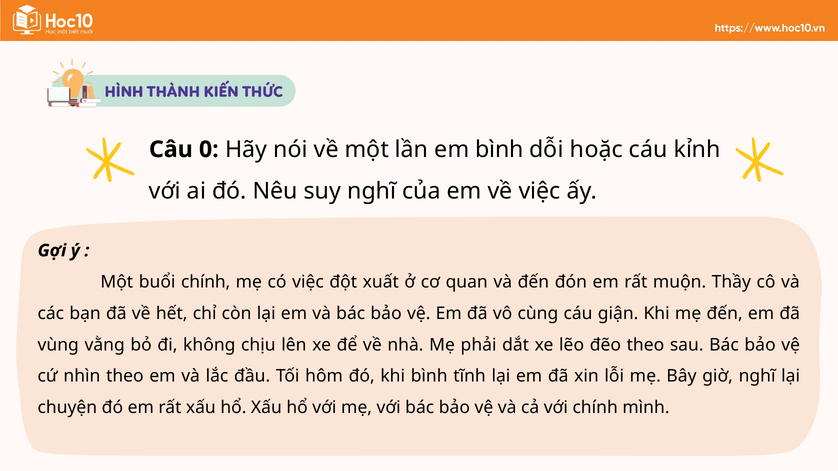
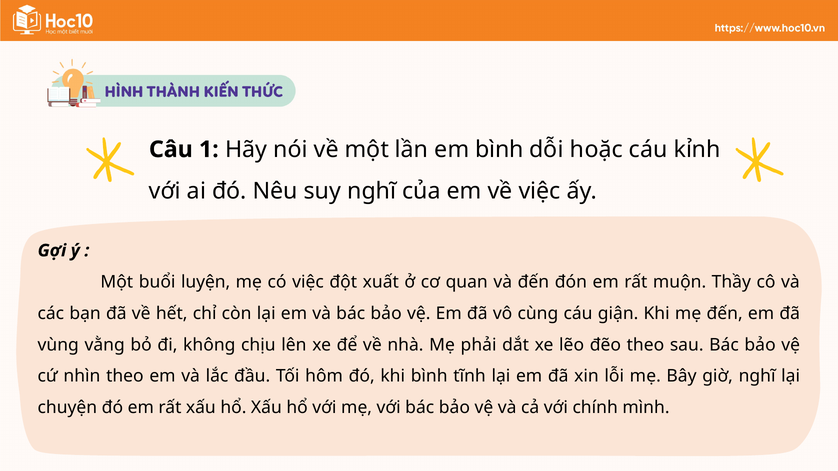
0: 0 -> 1 (209, 150)
buổi chính: chính -> luyện (206, 282)
